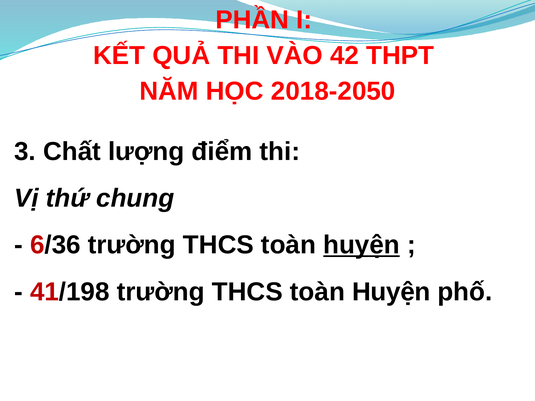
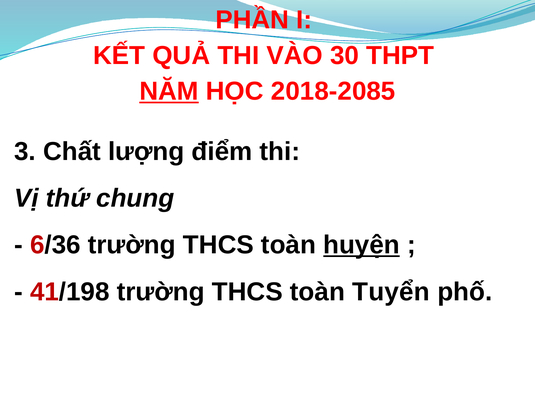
42: 42 -> 30 (345, 56)
NĂM underline: none -> present (169, 91)
2018-2050: 2018-2050 -> 2018-2085 (333, 91)
Huyện: Huyện -> Tuyển (391, 292)
